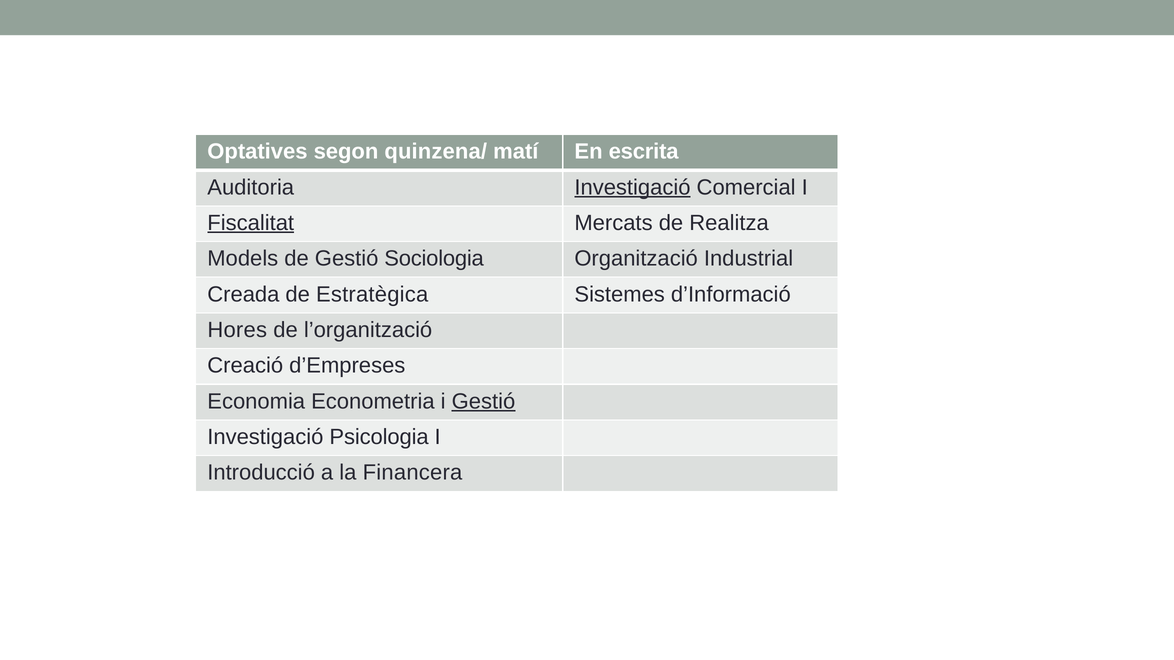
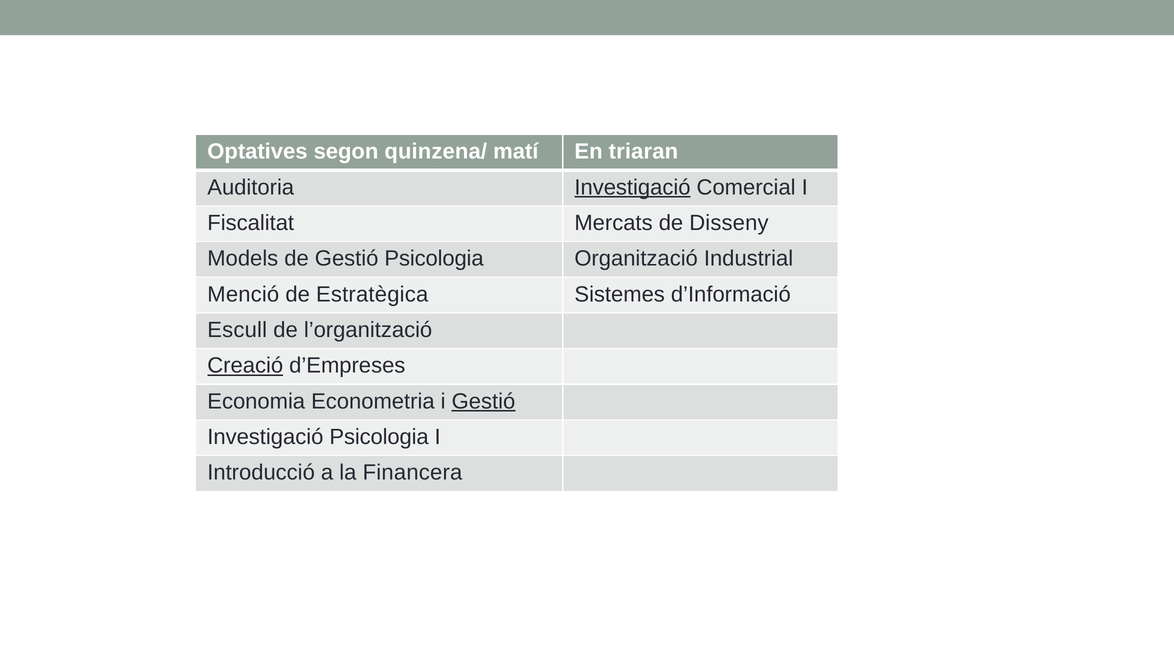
escrita: escrita -> triaran (643, 152)
Fiscalitat underline: present -> none (251, 223)
Realitza: Realitza -> Disseny (729, 223)
Gestió Sociologia: Sociologia -> Psicologia (434, 259)
Creada: Creada -> Menció (243, 294)
Hores: Hores -> Escull (237, 330)
Creació underline: none -> present (245, 366)
